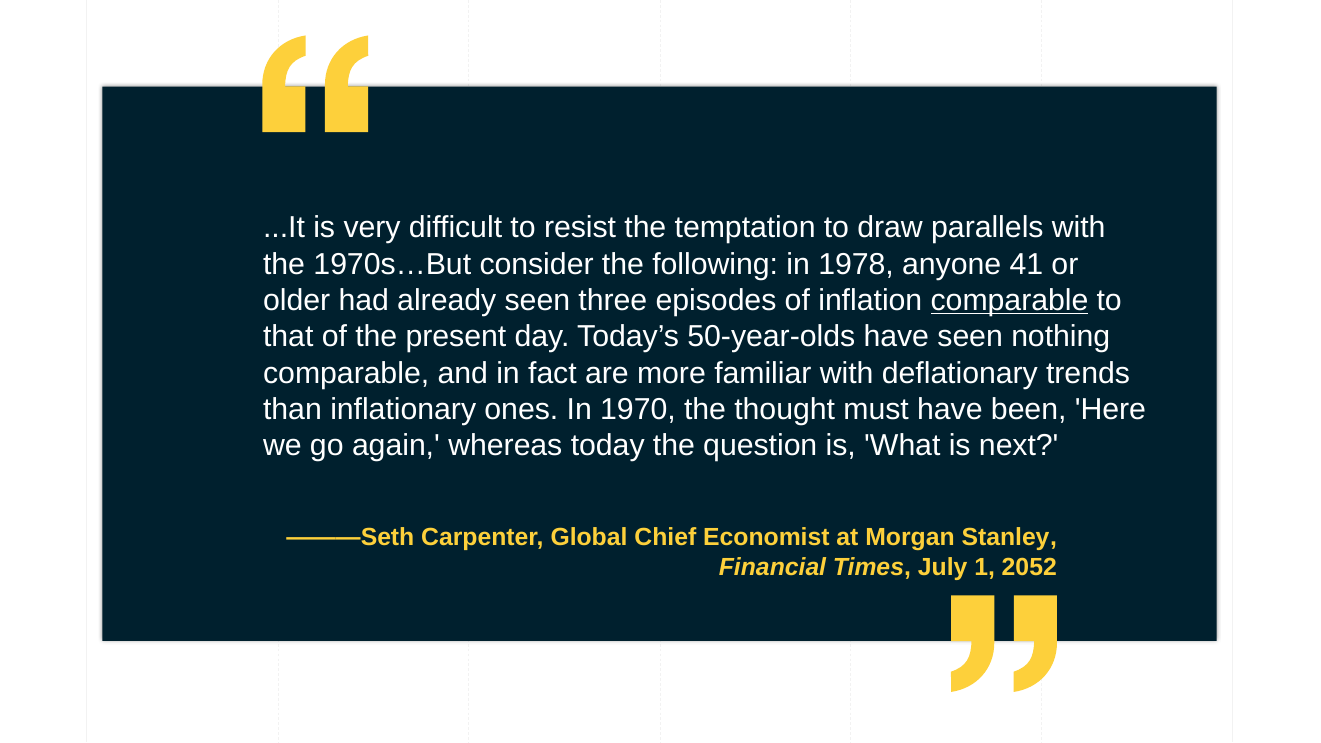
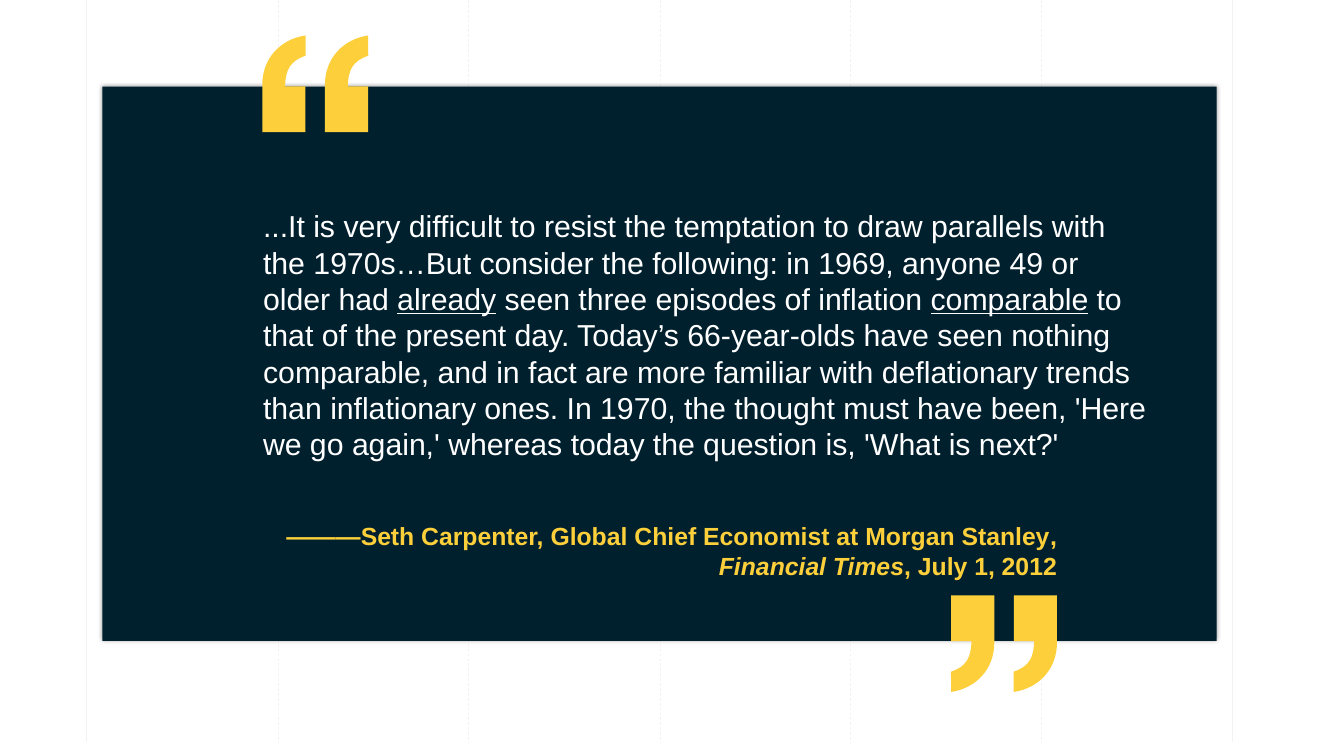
1978: 1978 -> 1969 (856, 264)
41: 41 -> 49 (1026, 264)
already underline: none -> present (447, 300)
50-year-olds: 50-year-olds -> 66-year-olds (771, 337)
2052: 2052 -> 2012 (1029, 567)
